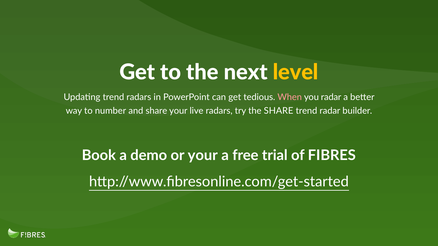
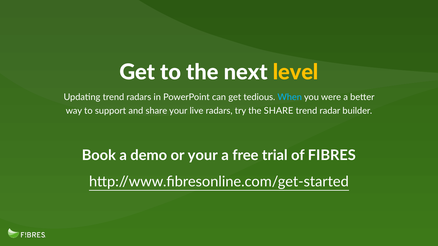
When colour: pink -> light blue (290, 97)
you radar: radar -> were (331, 97)
number: number -> support (111, 111)
